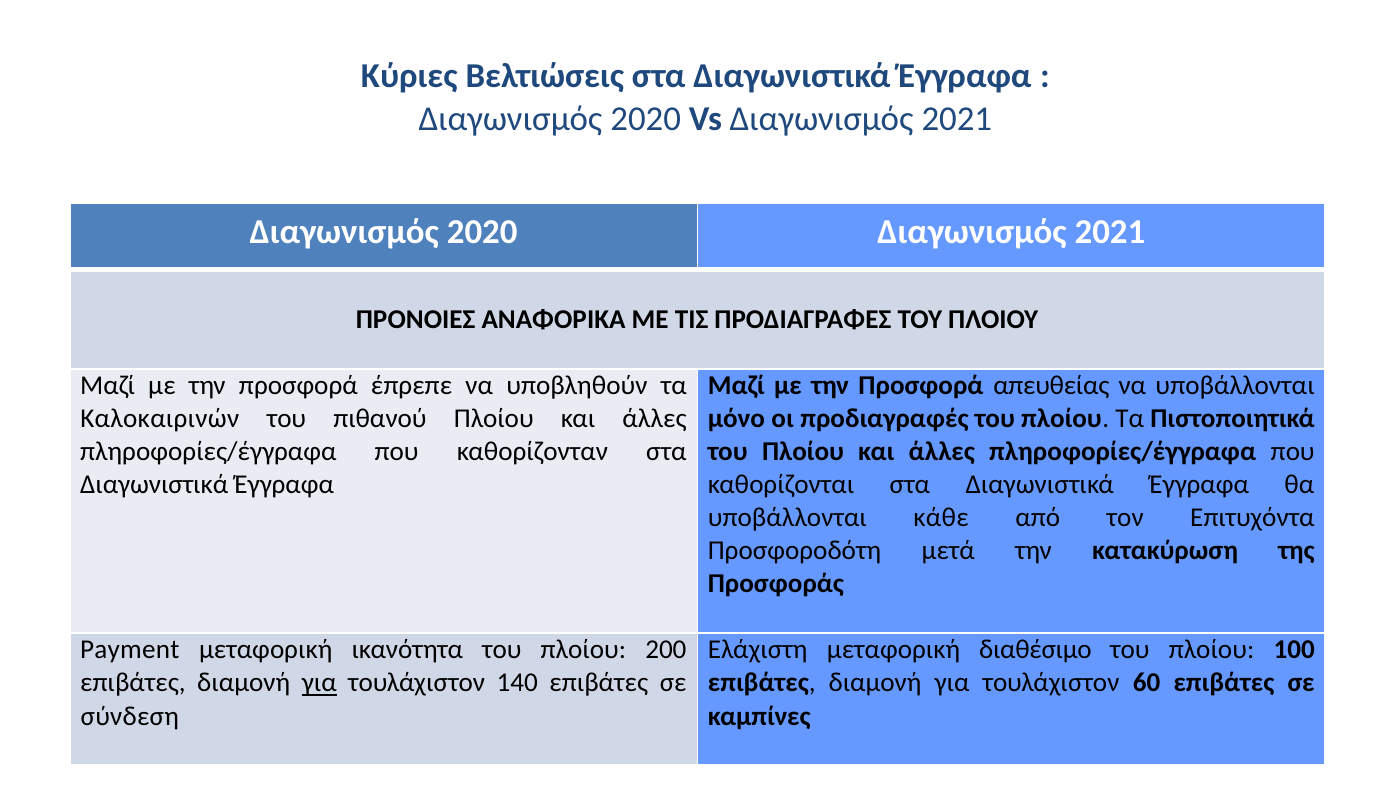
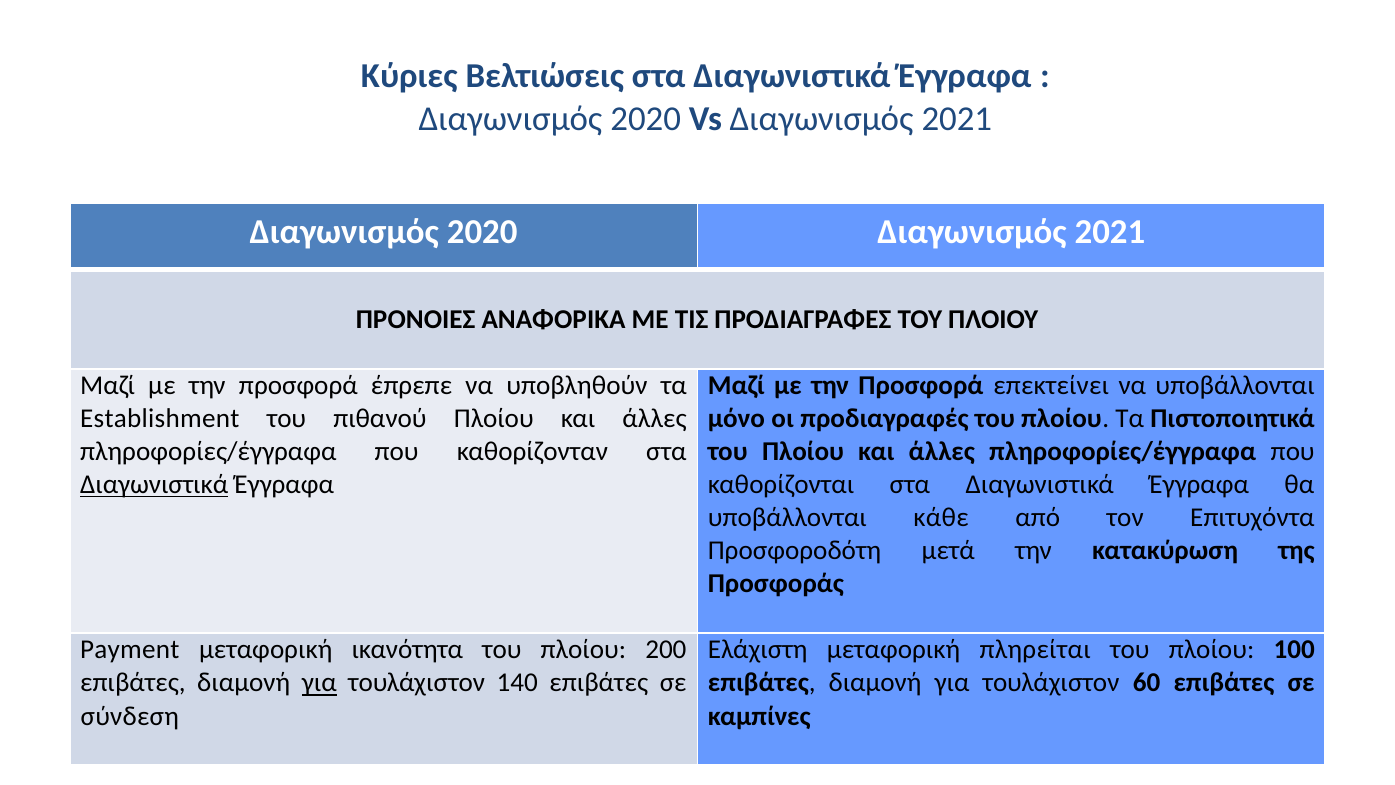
απευθείας: απευθείας -> επεκτείνει (1051, 386)
Καλοκαιρινών: Καλοκαιρινών -> Establishment (160, 419)
Διαγωνιστικά underline: none -> present (154, 485)
διαθέσιμο: διαθέσιμο -> πληρείται (1035, 650)
